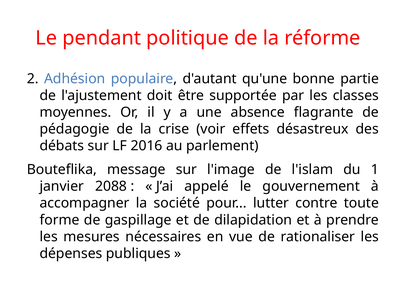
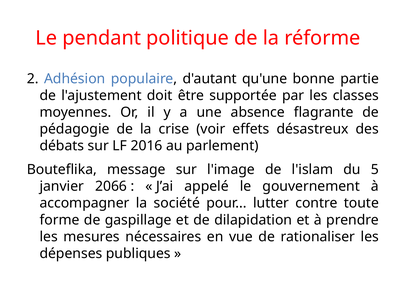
1: 1 -> 5 (375, 170)
2088: 2088 -> 2066 (111, 186)
